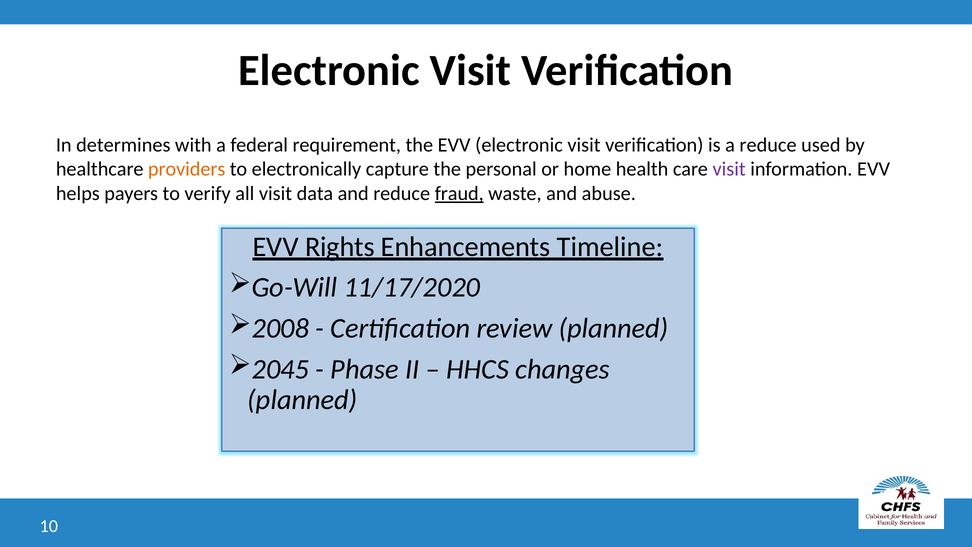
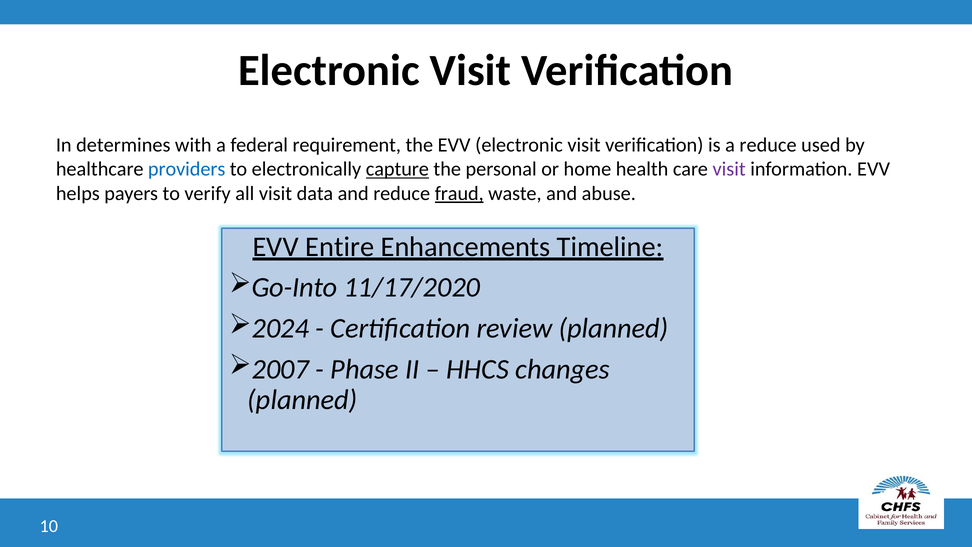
providers colour: orange -> blue (187, 169)
capture underline: none -> present (397, 169)
Rights: Rights -> Entire (340, 247)
Go-Will: Go-Will -> Go-Into (295, 287)
2008: 2008 -> 2024 (280, 328)
2045: 2045 -> 2007 (280, 369)
